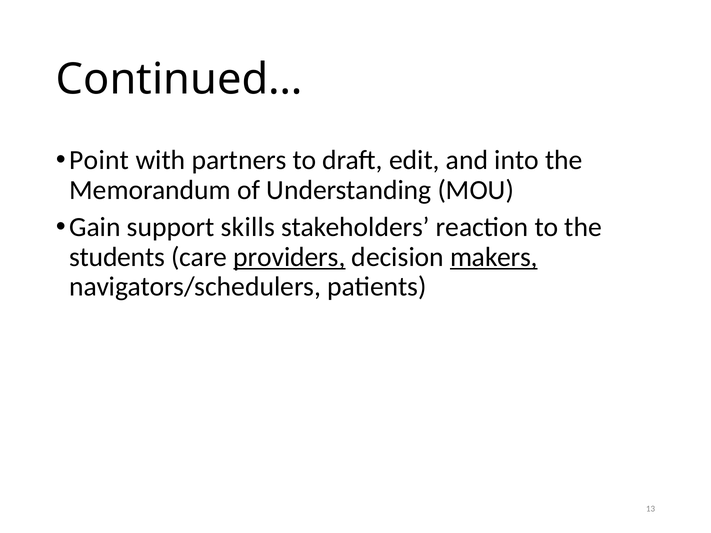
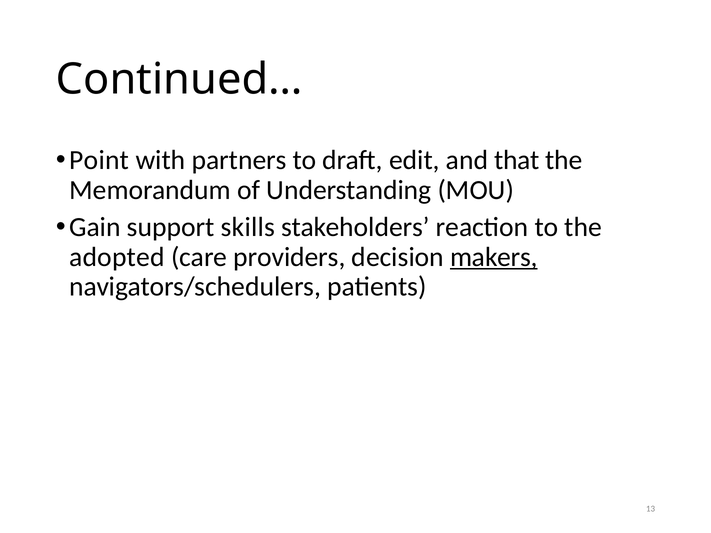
into: into -> that (517, 160)
students: students -> adopted (117, 257)
providers underline: present -> none (289, 257)
